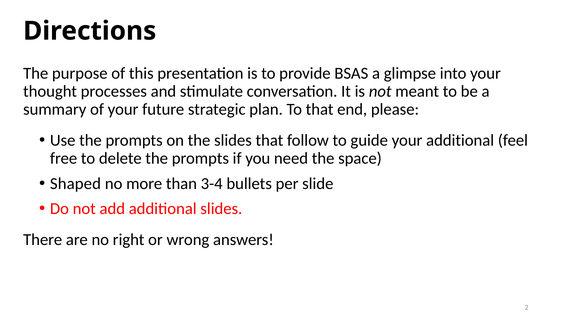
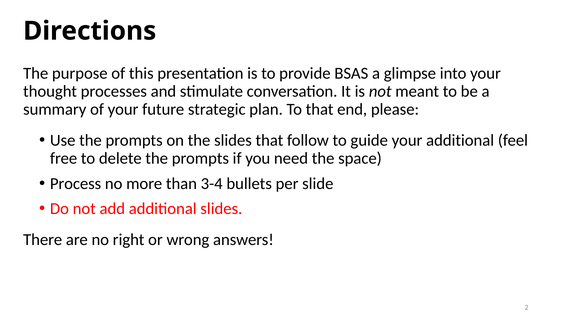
Shaped: Shaped -> Process (76, 183)
